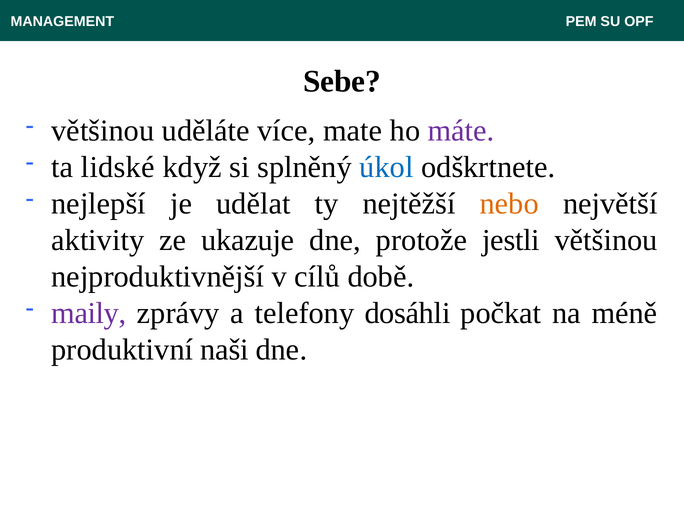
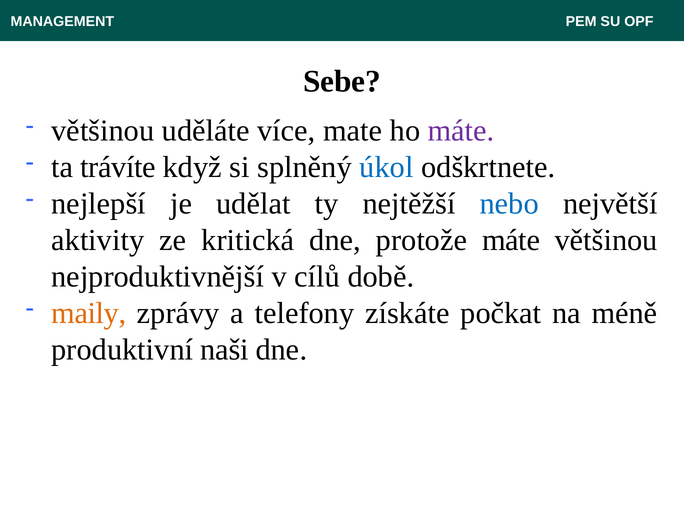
lidské: lidské -> trávíte (118, 167)
nebo colour: orange -> blue (509, 204)
ukazuje: ukazuje -> kritická (248, 240)
protože jestli: jestli -> máte (511, 240)
maily colour: purple -> orange (89, 313)
dosáhli: dosáhli -> získáte (407, 313)
